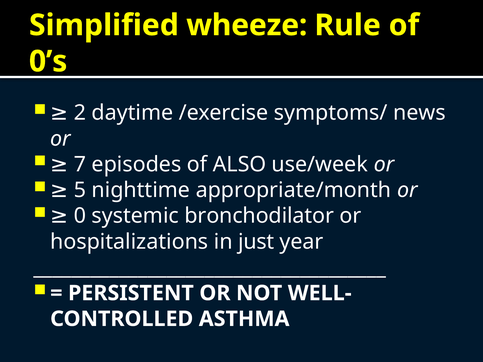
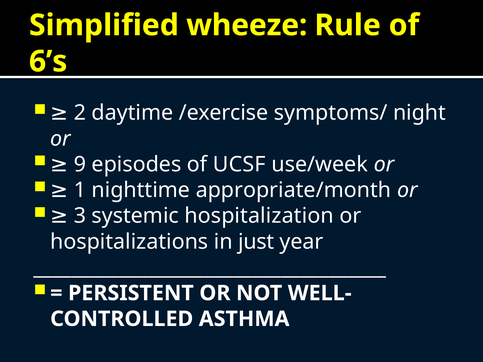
0’s: 0’s -> 6’s (48, 62)
news: news -> night (419, 113)
7: 7 -> 9 (80, 164)
ALSO: ALSO -> UCSF (239, 164)
5: 5 -> 1 (80, 190)
0: 0 -> 3 (80, 216)
bronchodilator: bronchodilator -> hospitalization (259, 216)
